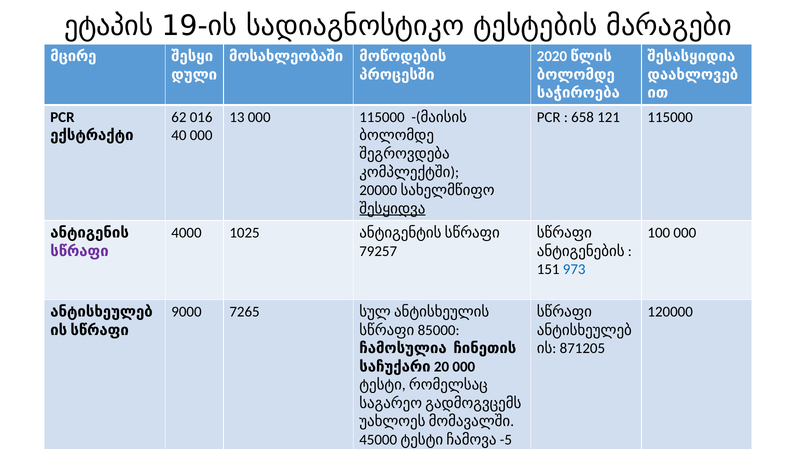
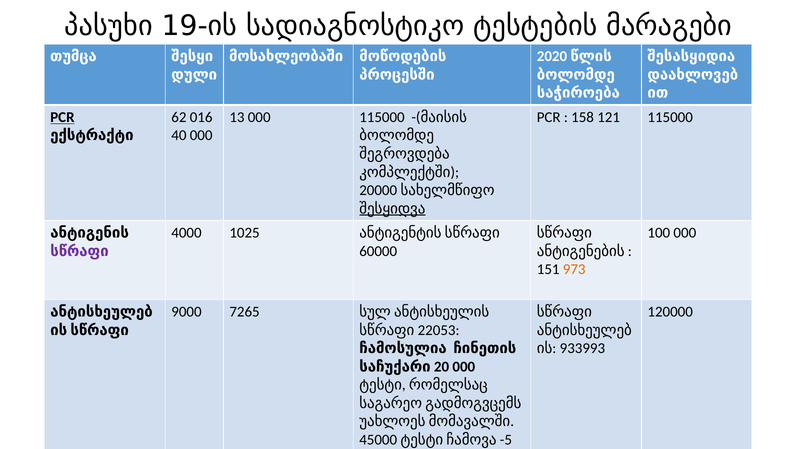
ეტაპის: ეტაპის -> პასუხი (109, 26)
მცირე: მცირე -> თუმცა (73, 56)
PCR underline: none -> present (62, 117)
658: 658 -> 158 (583, 117)
79257: 79257 -> 60000 (378, 251)
973 colour: blue -> orange (574, 269)
85000: 85000 -> 22053 (439, 330)
871205: 871205 -> 933993 (582, 348)
